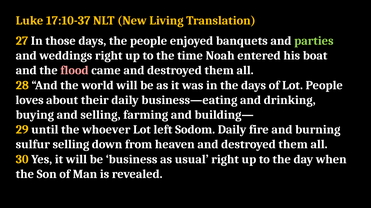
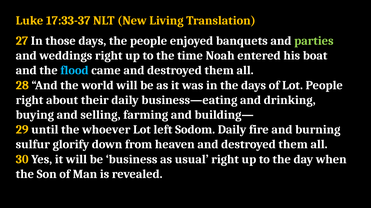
17:10-37: 17:10-37 -> 17:33-37 (68, 21)
flood colour: pink -> light blue (74, 71)
loves: loves -> right (30, 100)
sulfur selling: selling -> glorify (71, 145)
